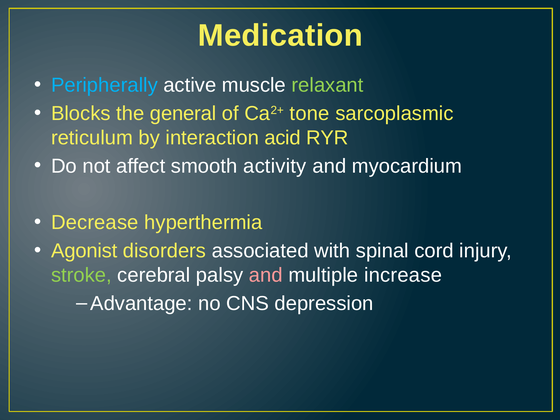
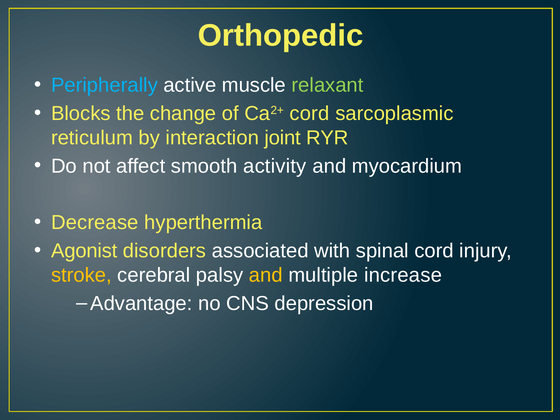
Medication: Medication -> Orthopedic (281, 35)
general: general -> change (183, 114)
Ca2+ tone: tone -> cord (310, 114)
acid: acid -> joint (283, 138)
stroke colour: light green -> yellow (81, 275)
and colour: pink -> yellow (266, 275)
